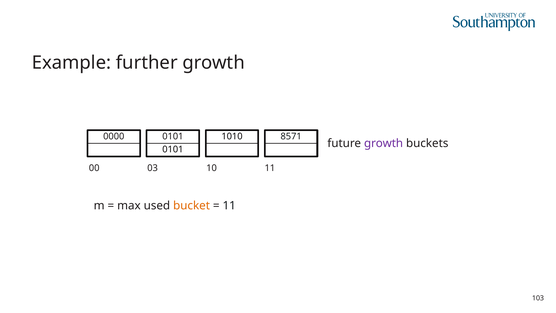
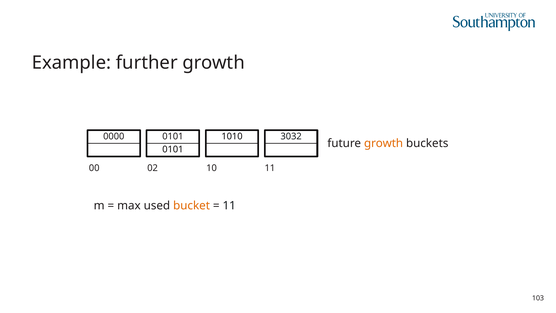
8571: 8571 -> 3032 (291, 136)
growth colour: purple -> orange (384, 143)
03: 03 -> 02 (153, 168)
